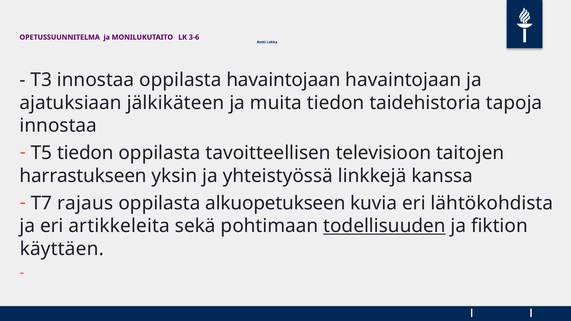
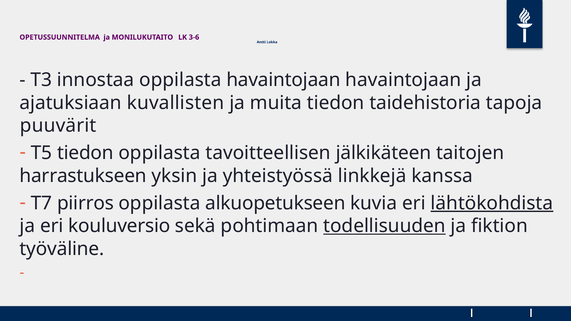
jälkikäteen: jälkikäteen -> kuvallisten (175, 103)
innostaa: innostaa -> puuvärit (58, 126)
televisioon: televisioon -> jälkikäteen (383, 153)
rajaus: rajaus -> piirros (85, 203)
lähtökohdista underline: none -> present (492, 203)
artikkeleita: artikkeleita -> kouluversio (119, 226)
käyttäen: käyttäen -> työväline (62, 249)
